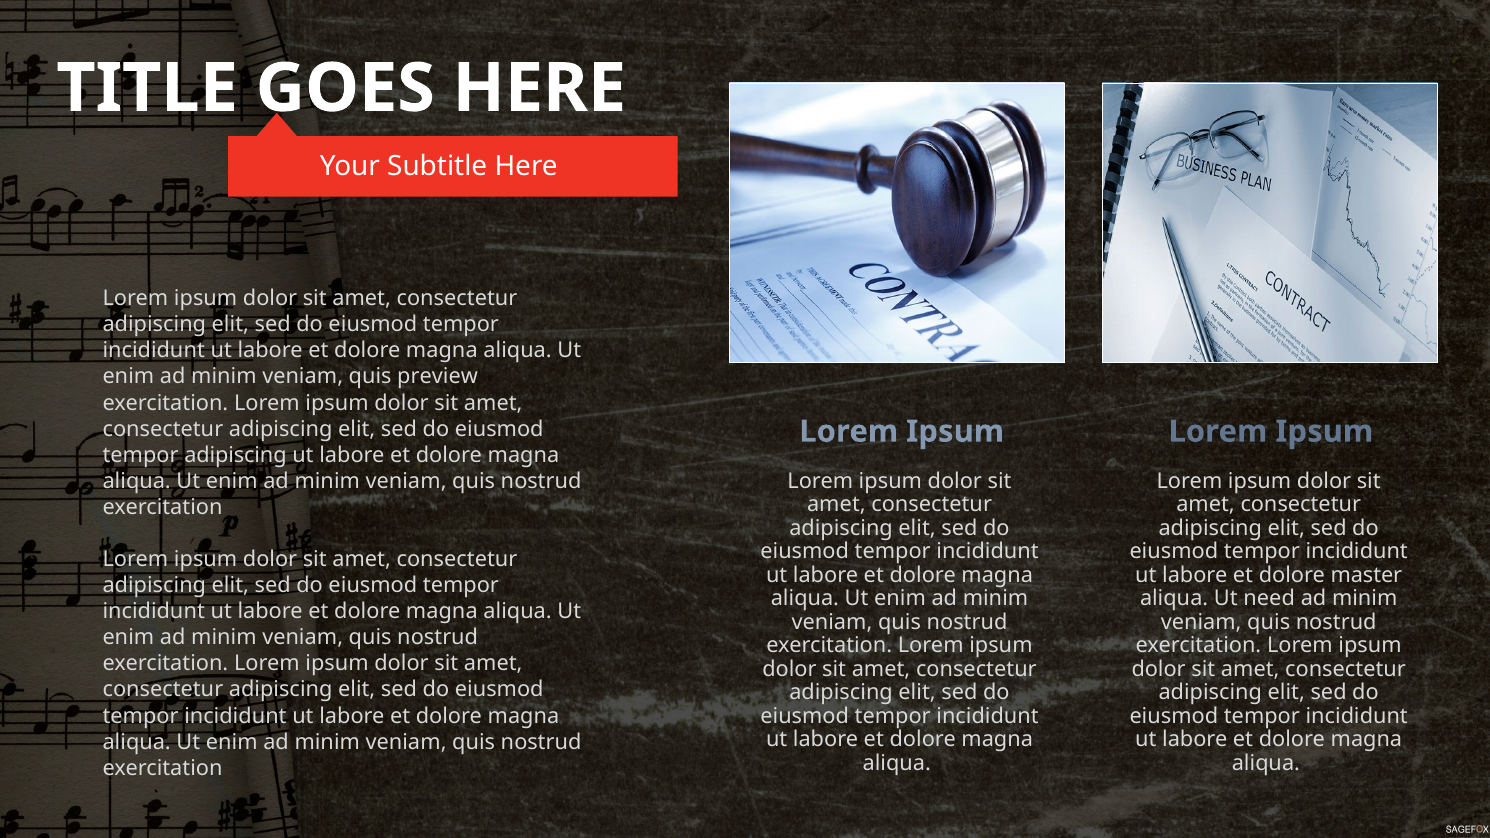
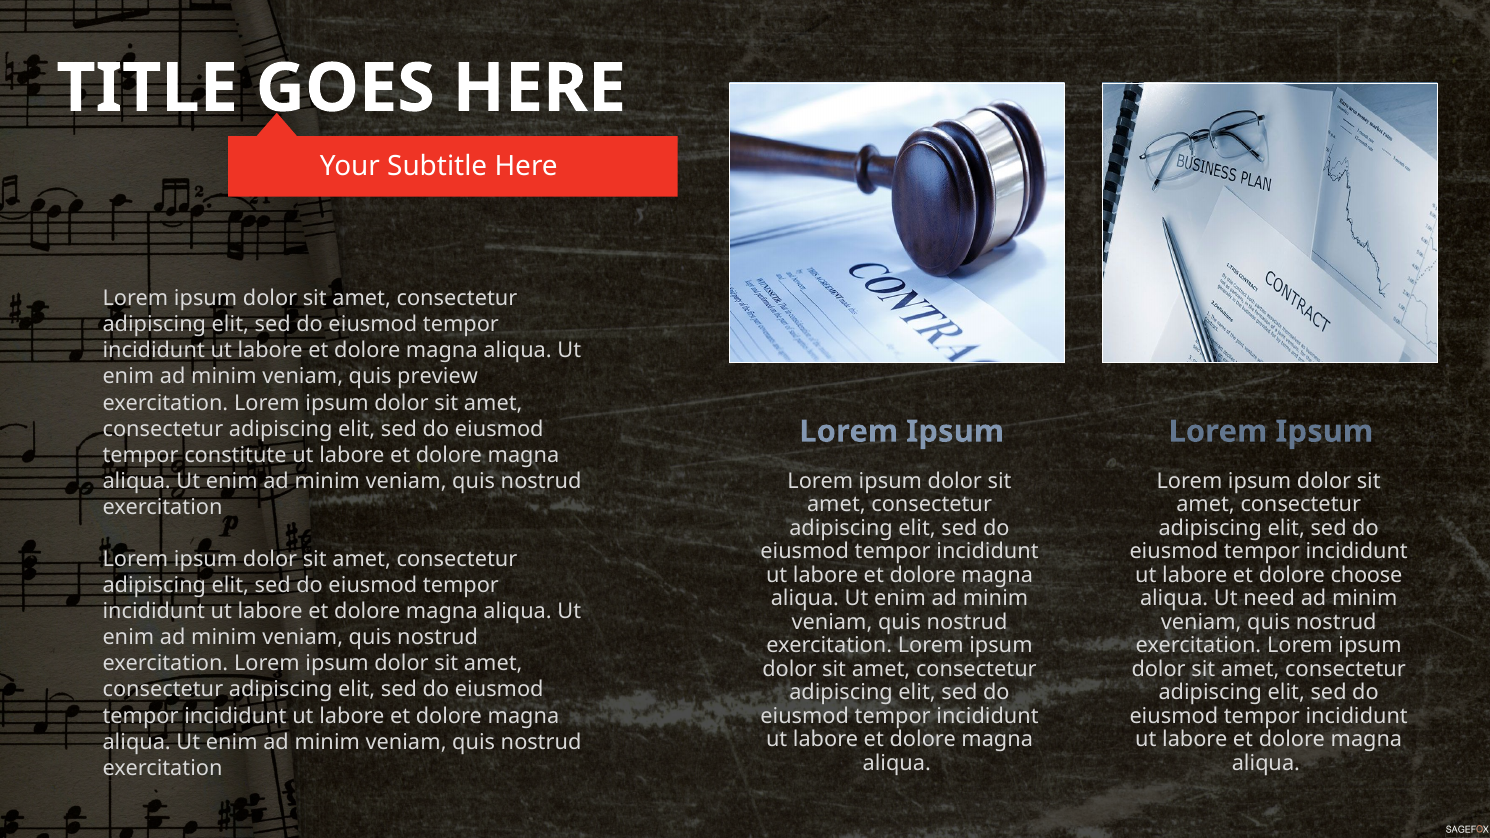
tempor adipiscing: adipiscing -> constitute (235, 455)
master: master -> choose (1366, 575)
